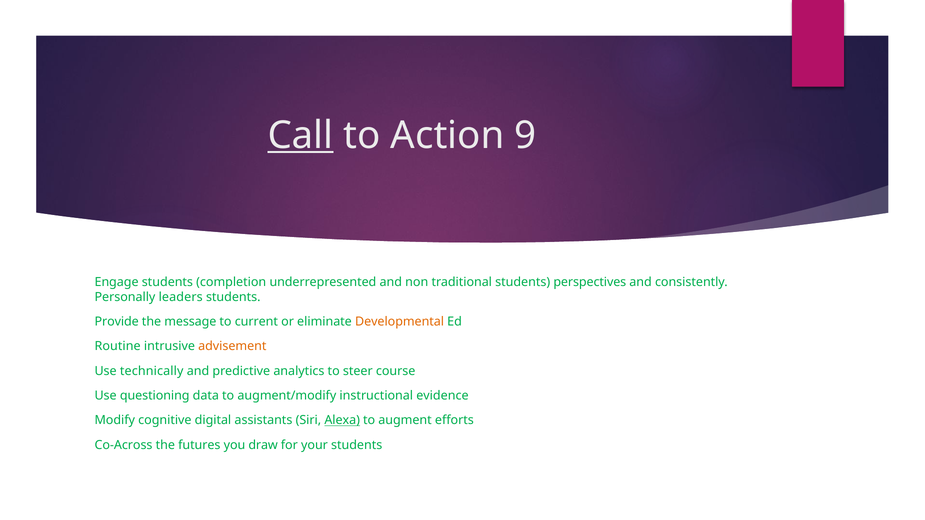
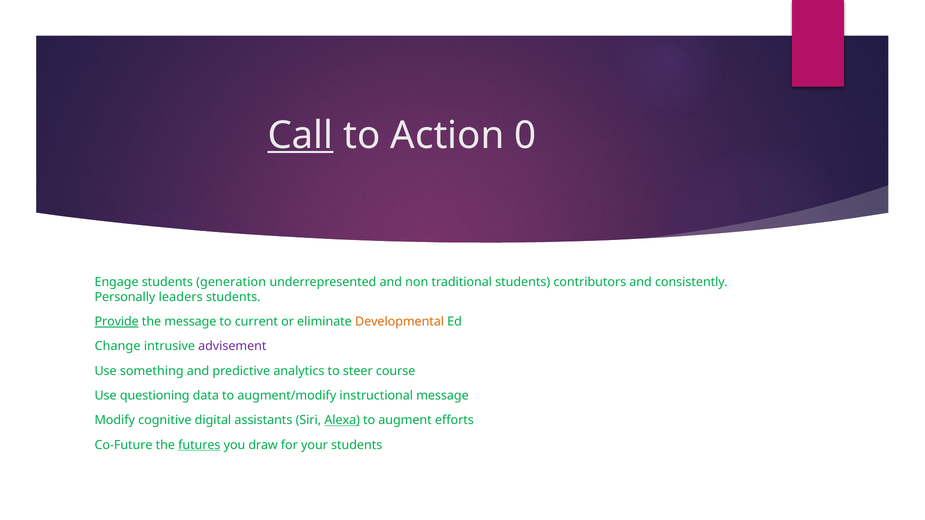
9: 9 -> 0 (525, 135)
completion: completion -> generation (231, 282)
perspectives: perspectives -> contributors (590, 282)
Provide underline: none -> present (117, 322)
Routine: Routine -> Change (118, 346)
advisement colour: orange -> purple (232, 346)
technically: technically -> something (152, 371)
instructional evidence: evidence -> message (442, 396)
Co-Across: Co-Across -> Co-Future (124, 445)
futures underline: none -> present (199, 445)
